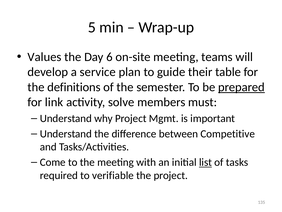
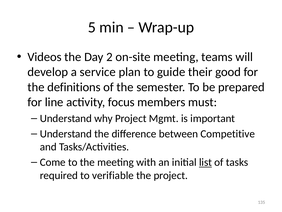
Values: Values -> Videos (45, 57)
6: 6 -> 2 (109, 57)
table: table -> good (228, 72)
prepared underline: present -> none (241, 87)
link: link -> line (54, 102)
solve: solve -> focus (121, 102)
